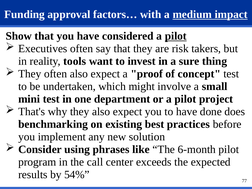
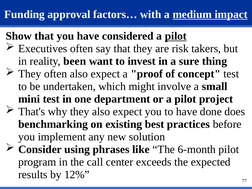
tools: tools -> been (75, 61)
54%: 54% -> 12% (77, 175)
